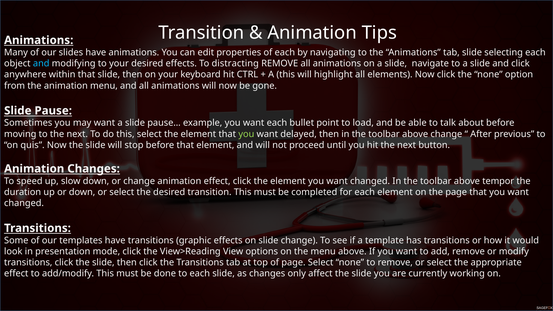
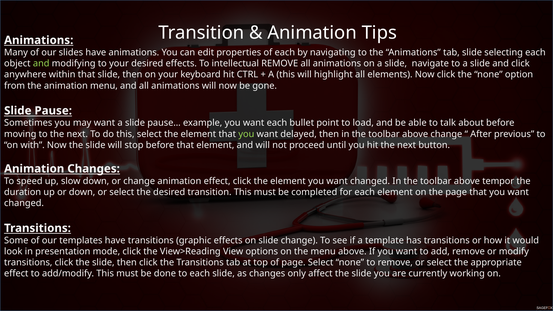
and colour: light blue -> light green (41, 64)
distracting: distracting -> intellectual (235, 64)
quis: quis -> with (33, 145)
